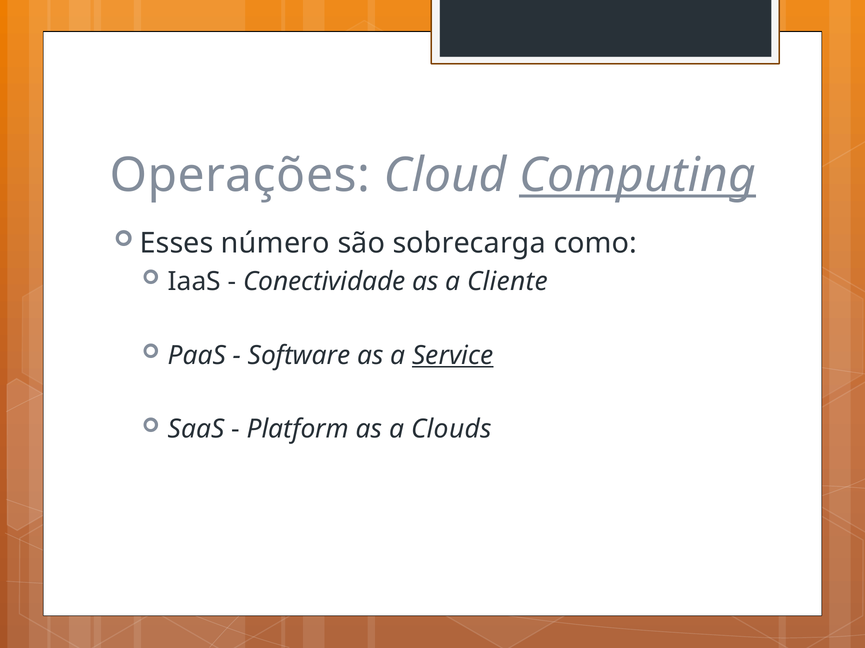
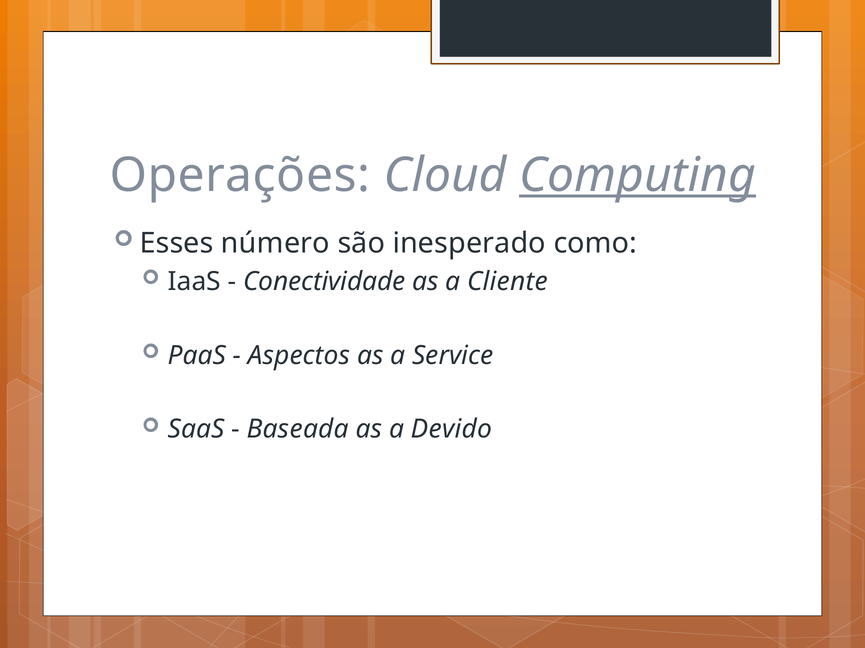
sobrecarga: sobrecarga -> inesperado (469, 243)
Software: Software -> Aspectos (299, 356)
Service underline: present -> none (453, 356)
Platform: Platform -> Baseada (298, 430)
Clouds: Clouds -> Devido (451, 430)
